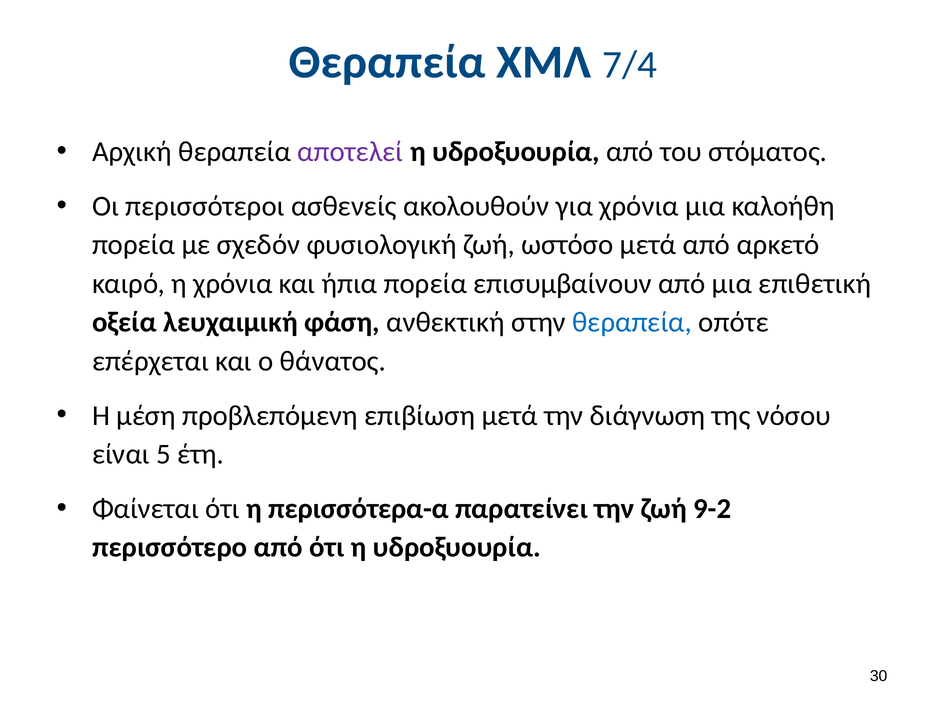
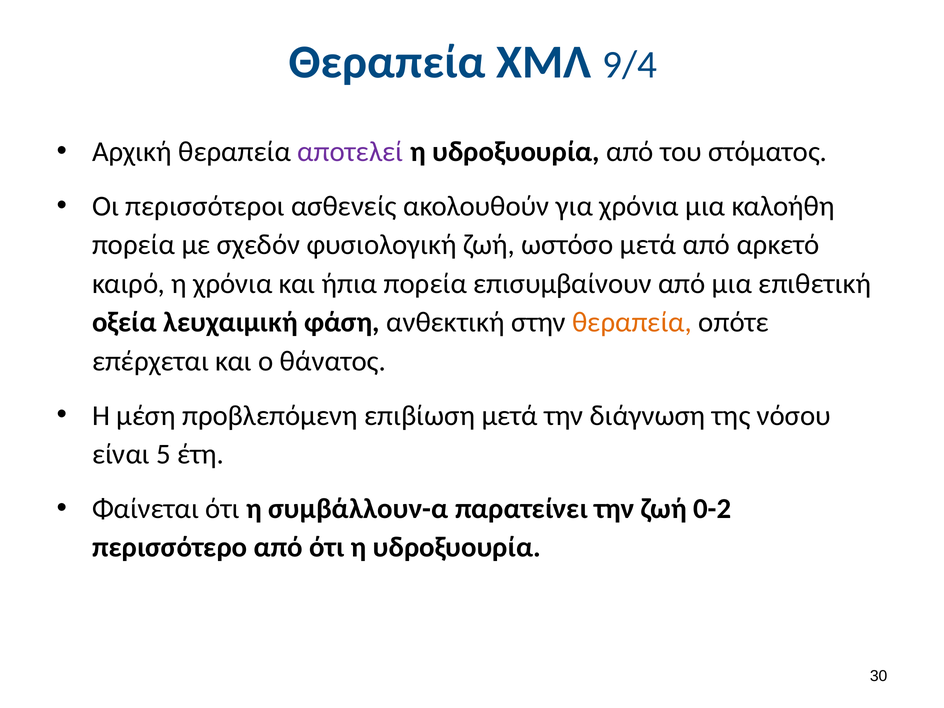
7/4: 7/4 -> 9/4 (630, 65)
θεραπεία colour: blue -> orange (632, 322)
περισσότερα-α: περισσότερα-α -> συμβάλλουν-α (358, 509)
9-2: 9-2 -> 0-2 (712, 509)
